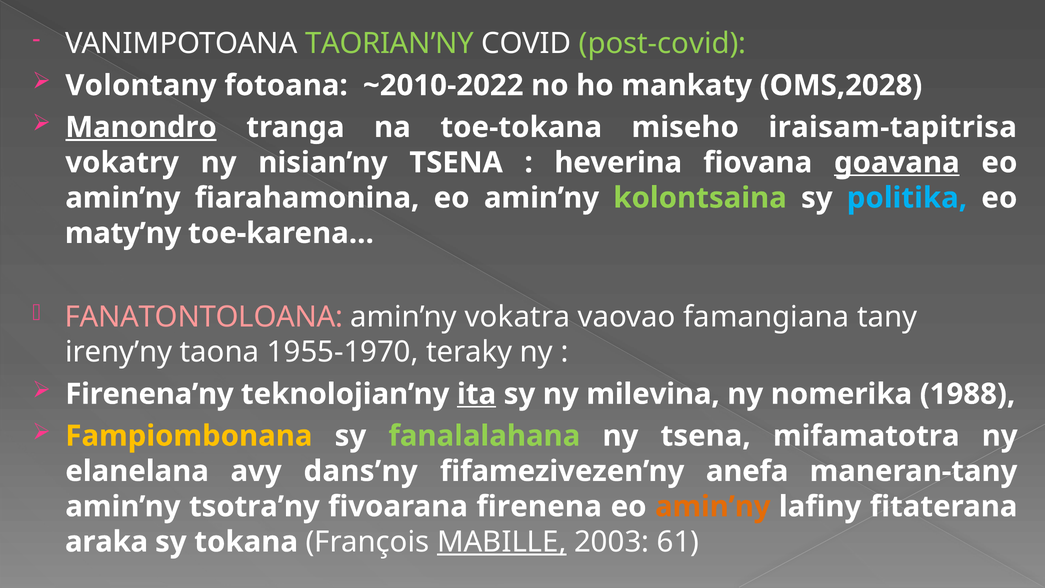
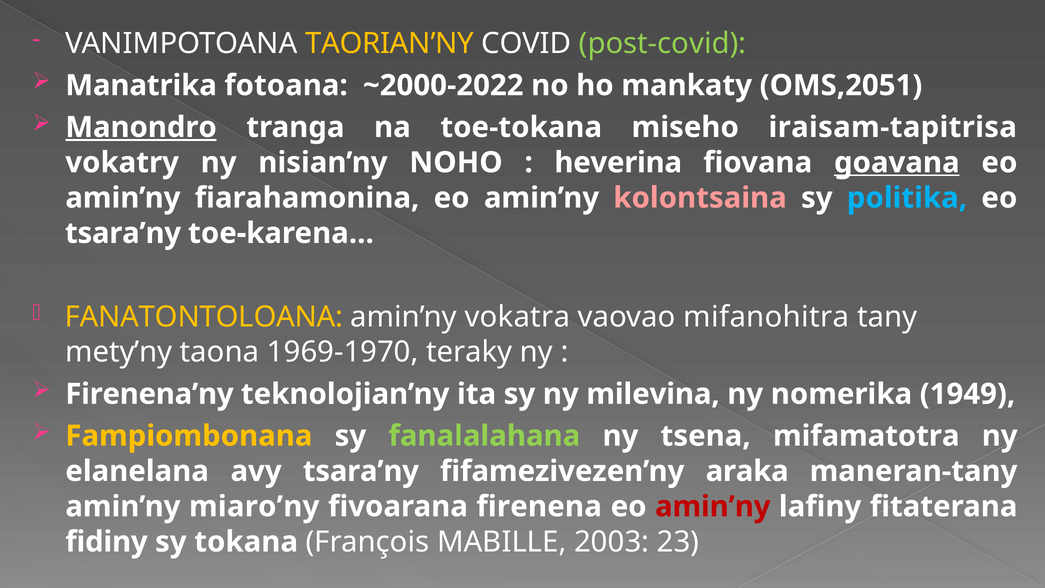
TAORIAN’NY colour: light green -> yellow (390, 44)
Volontany: Volontany -> Manatrika (141, 85)
~2010-2022: ~2010-2022 -> ~2000-2022 (443, 85)
OMS,2028: OMS,2028 -> OMS,2051 (841, 85)
nisian’ny TSENA: TSENA -> NOHO (456, 163)
kolontsaina colour: light green -> pink (700, 198)
maty’ny: maty’ny -> tsara’ny (123, 233)
FANATONTOLOANA colour: pink -> yellow (204, 317)
famangiana: famangiana -> mifanohitra (766, 317)
ireny’ny: ireny’ny -> mety’ny (119, 352)
1955-1970: 1955-1970 -> 1969-1970 (343, 352)
ita underline: present -> none (477, 394)
1988: 1988 -> 1949 (968, 394)
avy dans’ny: dans’ny -> tsara’ny (361, 471)
anefa: anefa -> araka (747, 471)
tsotra’ny: tsotra’ny -> miaro’ny (254, 506)
amin’ny colour: orange -> red (713, 506)
araka: araka -> fidiny (107, 542)
MABILLE underline: present -> none (502, 542)
61: 61 -> 23 (678, 542)
